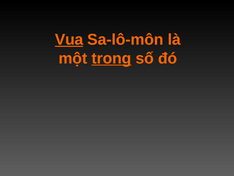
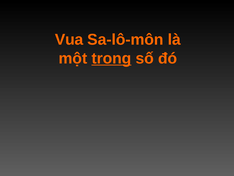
Vua underline: present -> none (69, 39)
